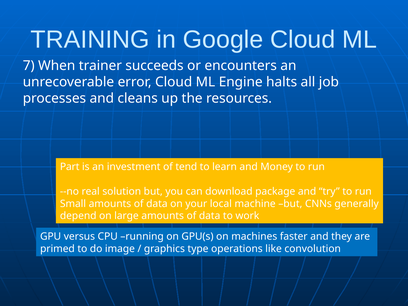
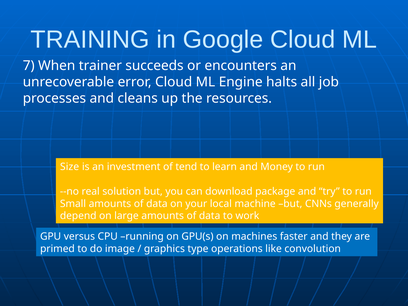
Part: Part -> Size (70, 167)
